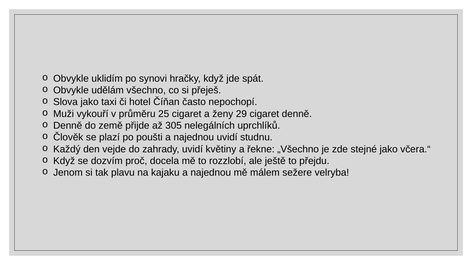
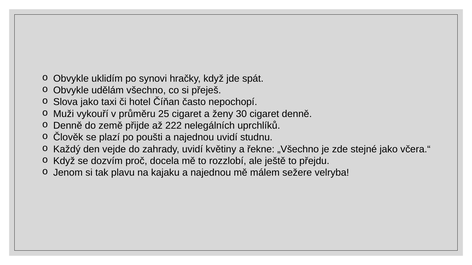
29: 29 -> 30 (241, 114)
305: 305 -> 222 (174, 126)
